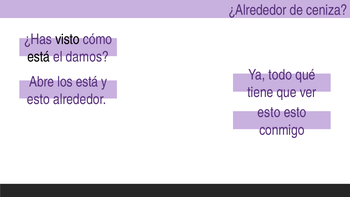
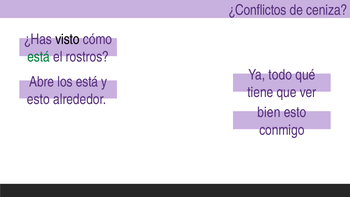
¿Alrededor: ¿Alrededor -> ¿Conflictos (258, 10)
está colour: black -> green (39, 57)
damos: damos -> rostros (87, 57)
esto: esto -> bien (269, 112)
